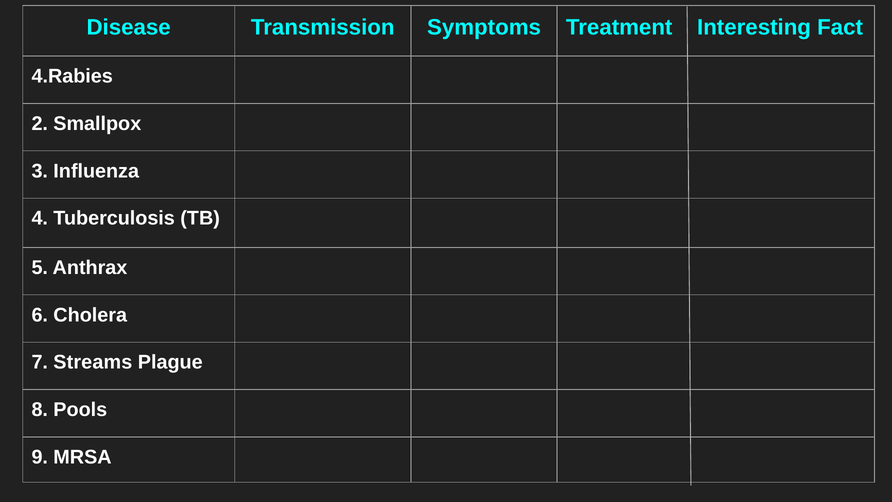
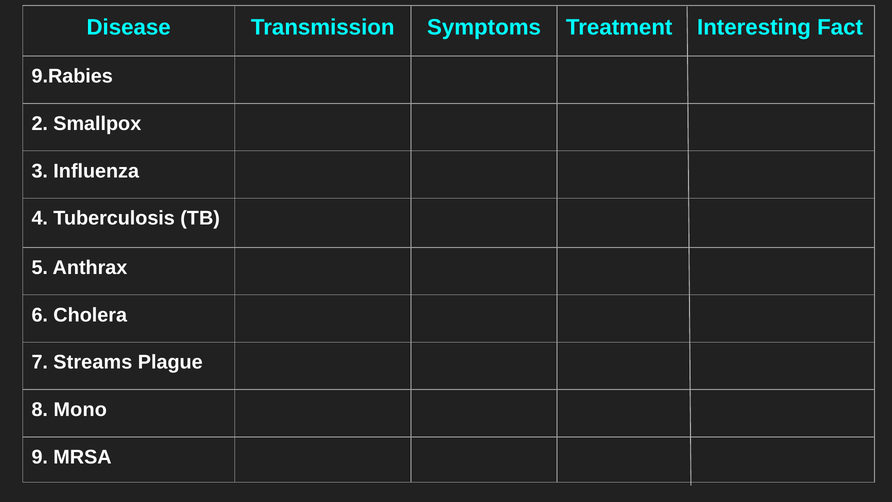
4.Rabies: 4.Rabies -> 9.Rabies (72, 76)
Pools: Pools -> Mono (80, 410)
